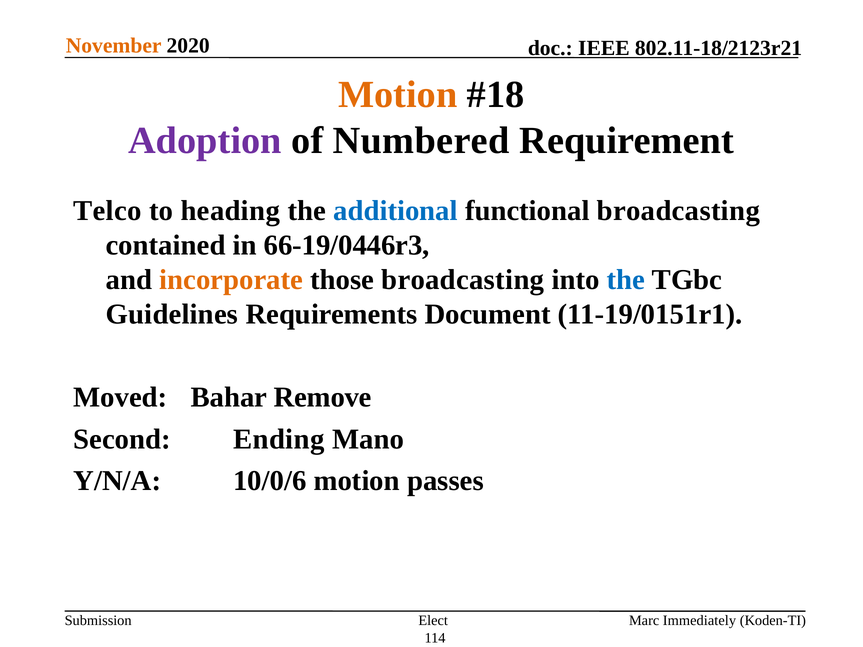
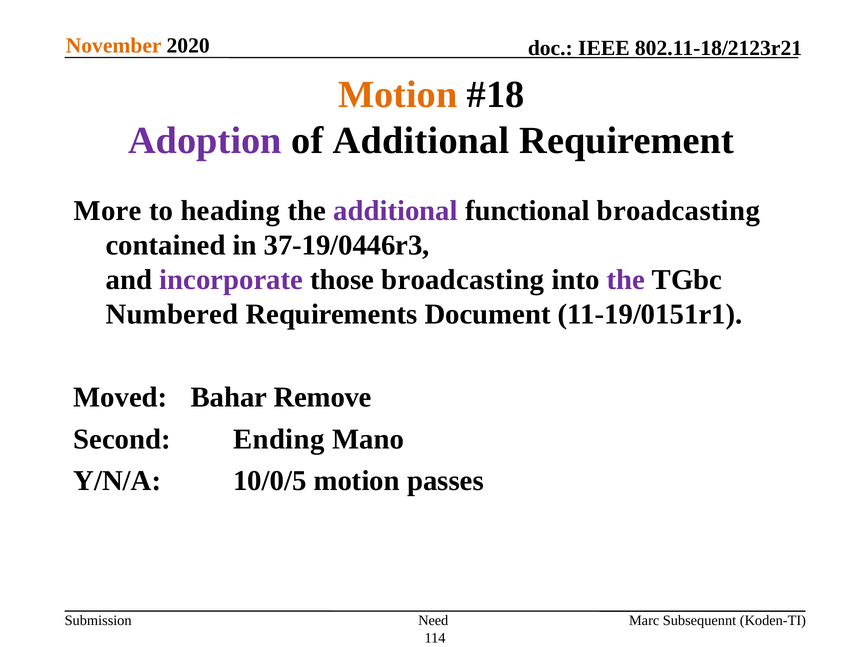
of Numbered: Numbered -> Additional (421, 141)
Telco: Telco -> More (108, 211)
additional colour: blue -> purple (396, 211)
66-19/0446r3: 66-19/0446r3 -> 37-19/0446r3 (347, 245)
incorporate colour: orange -> purple (231, 280)
the colour: blue -> purple (626, 280)
Guidelines: Guidelines -> Numbered (172, 314)
10/0/6: 10/0/6 -> 10/0/5 (270, 481)
Elect: Elect -> Need (433, 621)
Immediately: Immediately -> Subsequennt (699, 621)
